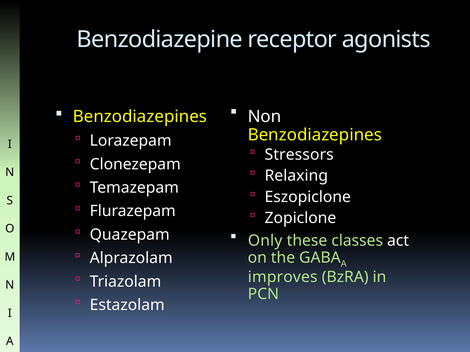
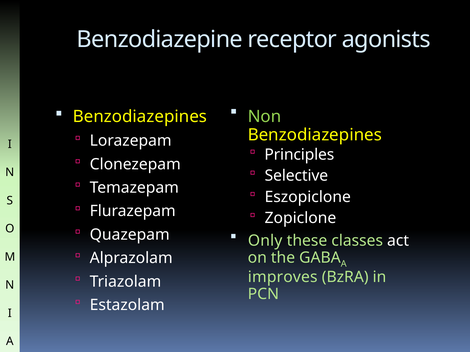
Non colour: white -> light green (265, 117)
Stressors: Stressors -> Principles (299, 155)
Relaxing: Relaxing -> Selective (296, 176)
